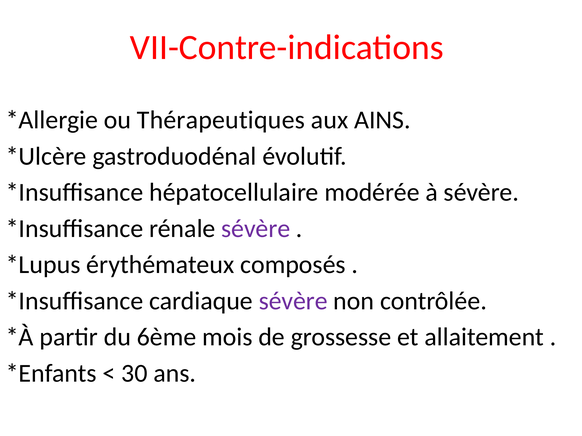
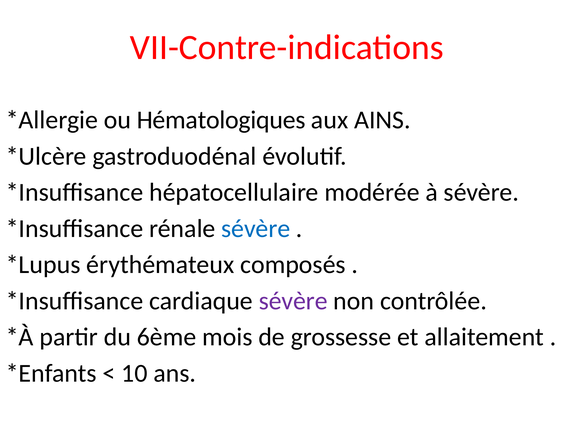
Thérapeutiques: Thérapeutiques -> Hématologiques (221, 120)
sévère colour: purple -> blue (256, 229)
30: 30 -> 10 (134, 374)
